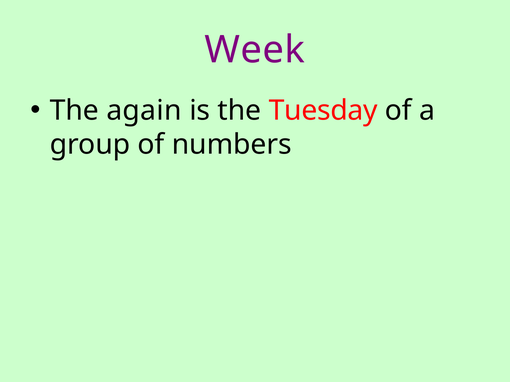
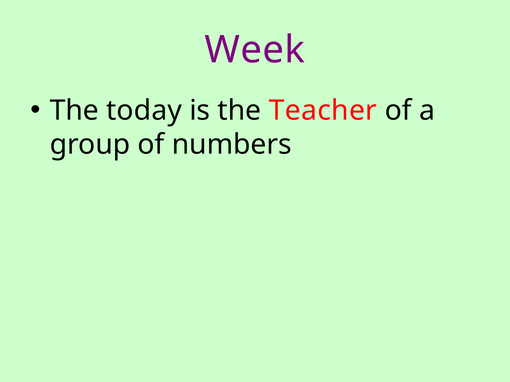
again: again -> today (144, 111)
Tuesday: Tuesday -> Teacher (323, 111)
